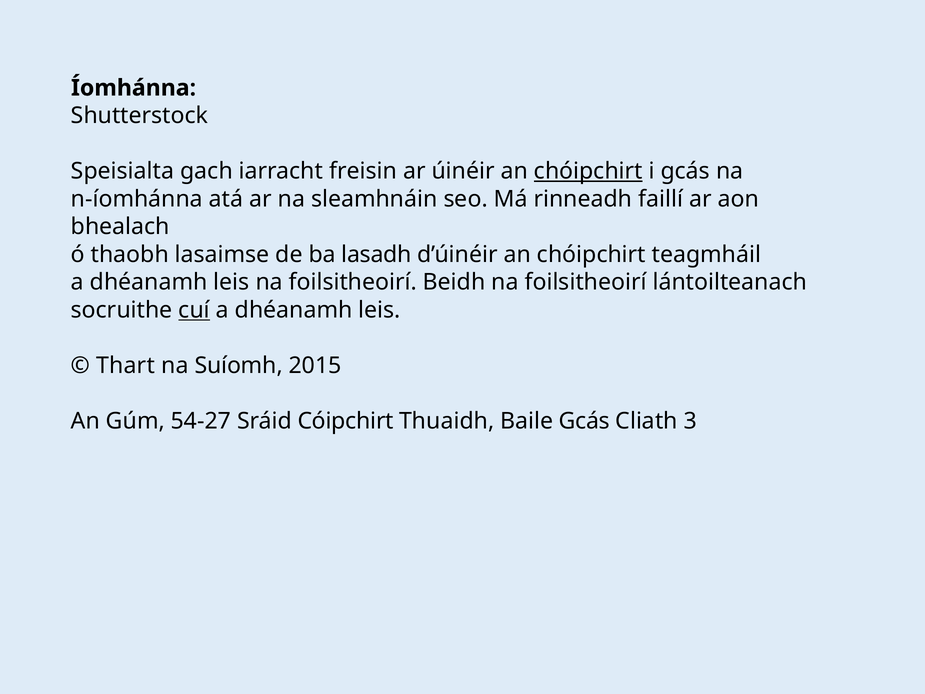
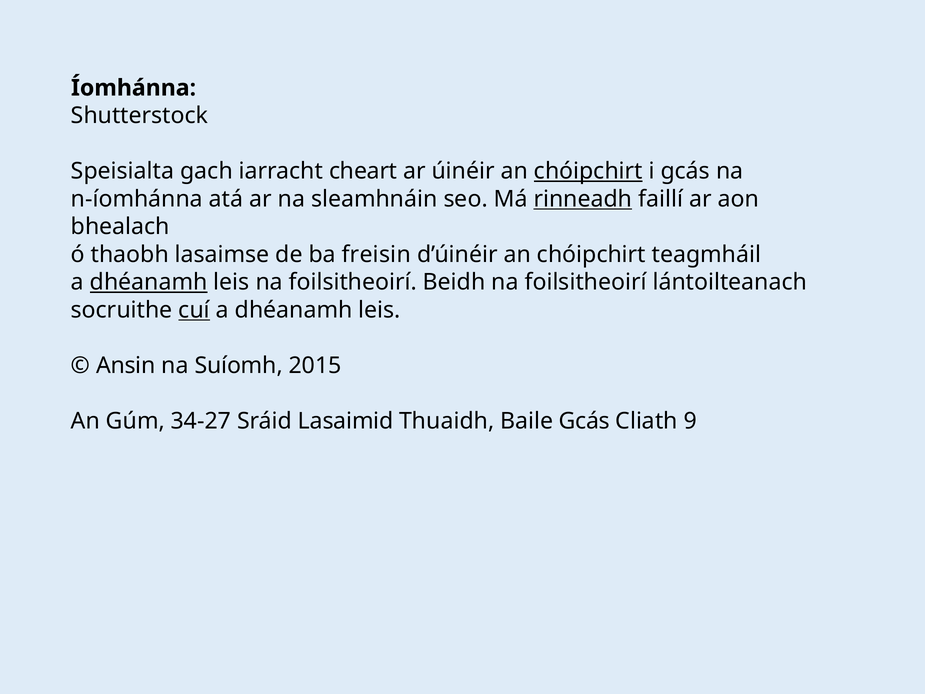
freisin: freisin -> cheart (363, 171)
rinneadh underline: none -> present (583, 199)
lasadh: lasadh -> freisin (376, 254)
dhéanamh underline: none -> present (149, 282)
Thart: Thart -> Ansin (126, 365)
54-27: 54-27 -> 34-27 (201, 421)
Cóipchirt: Cóipchirt -> Lasaimid (346, 421)
3: 3 -> 9 (690, 421)
